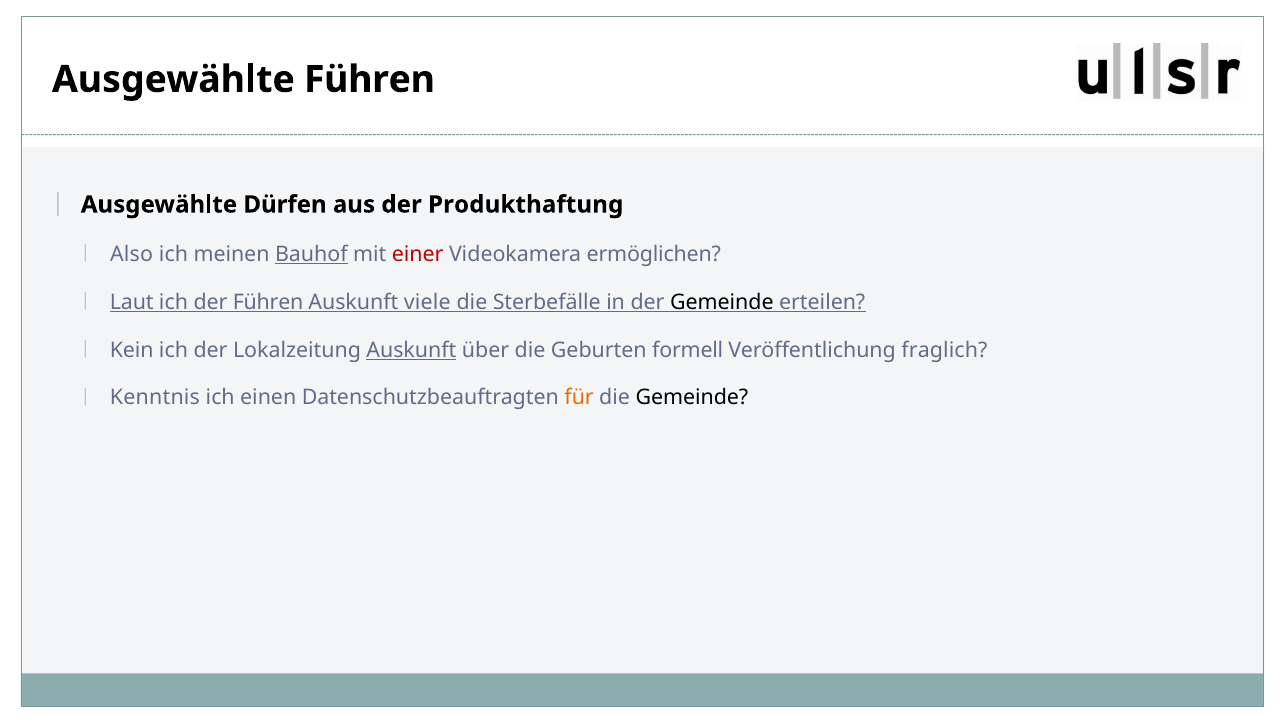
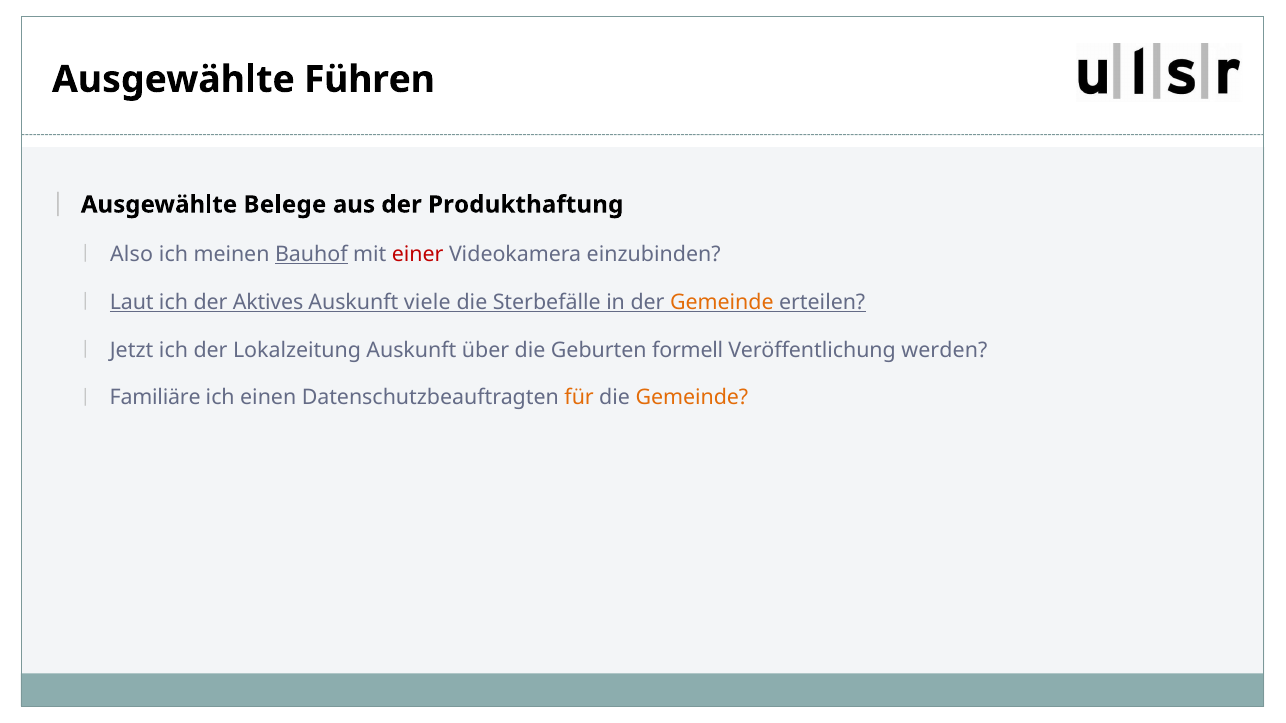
Dürfen: Dürfen -> Belege (285, 205)
ermöglichen: ermöglichen -> einzubinden (654, 254)
der Führen: Führen -> Aktives (268, 302)
Gemeinde colour: black -> orange (722, 302)
Kein: Kein -> Jetzt (132, 350)
Auskunft underline: present -> none (411, 350)
fraglich: fraglich -> werden (944, 350)
Kenntnis: Kenntnis -> Familiäre (155, 398)
Gemeinde colour: black -> orange (692, 398)
